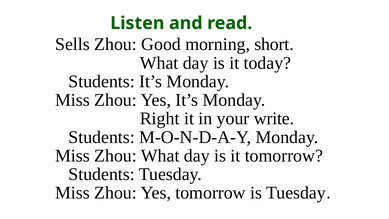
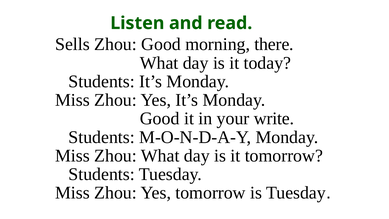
short: short -> there (274, 44)
Right: Right -> Good (160, 118)
